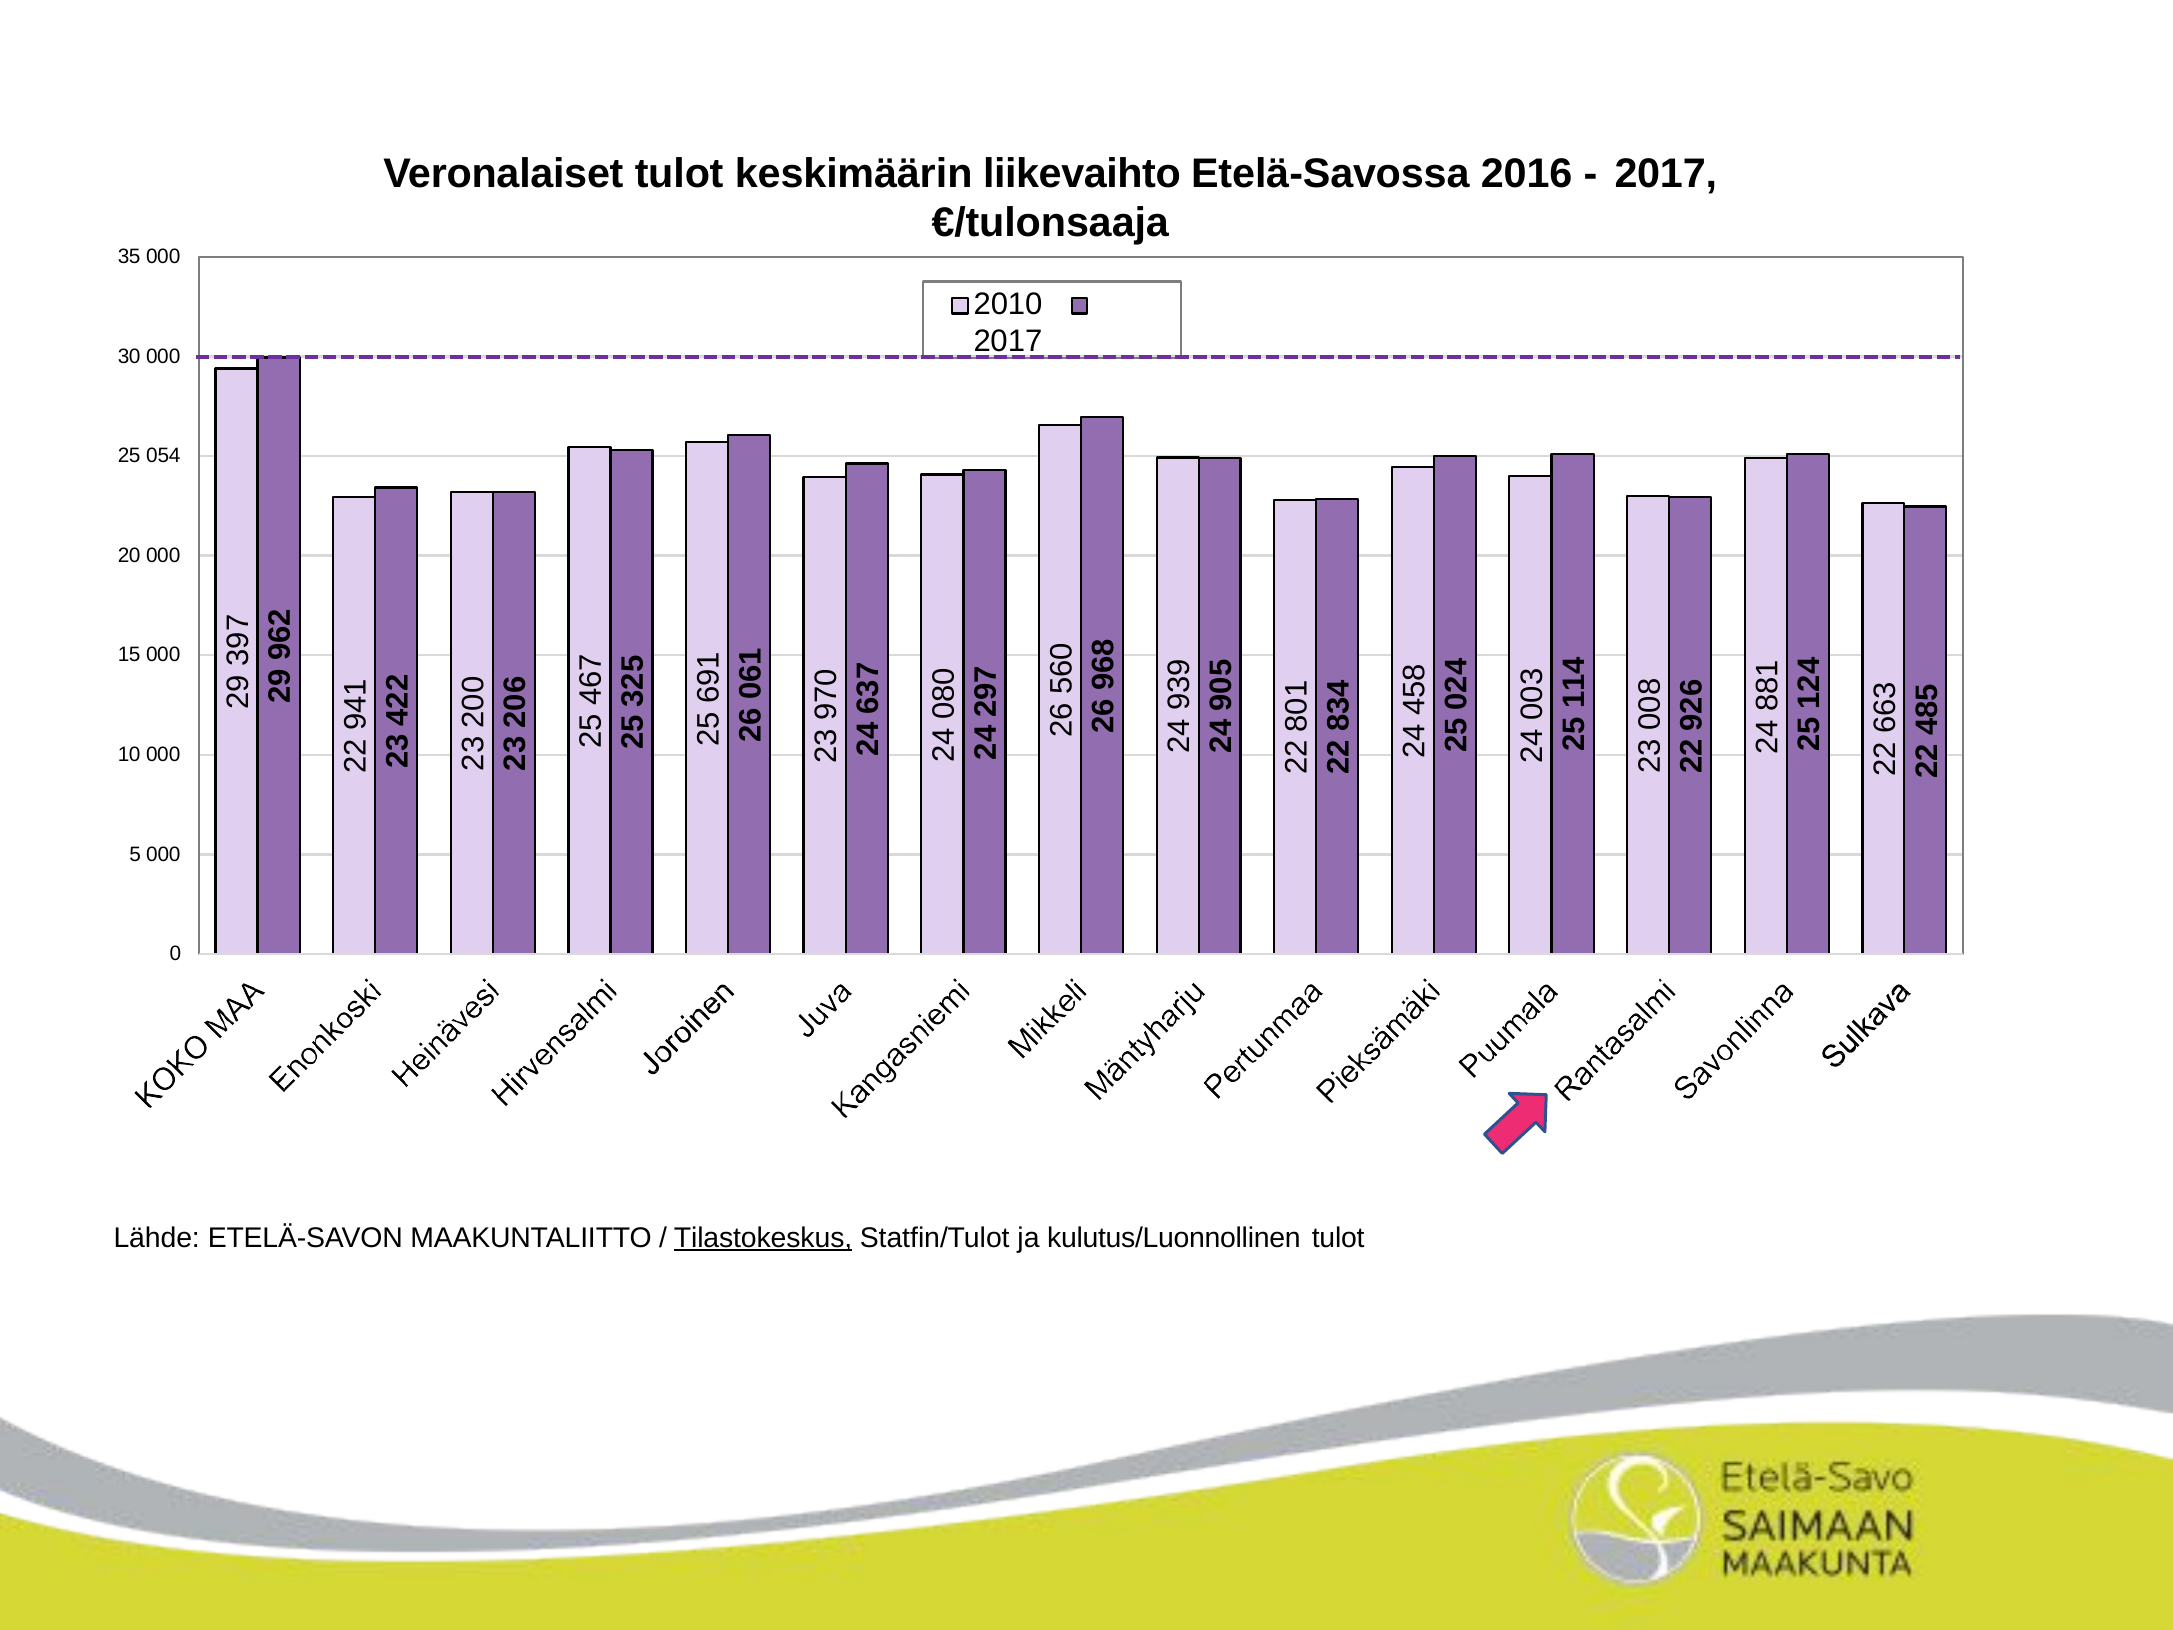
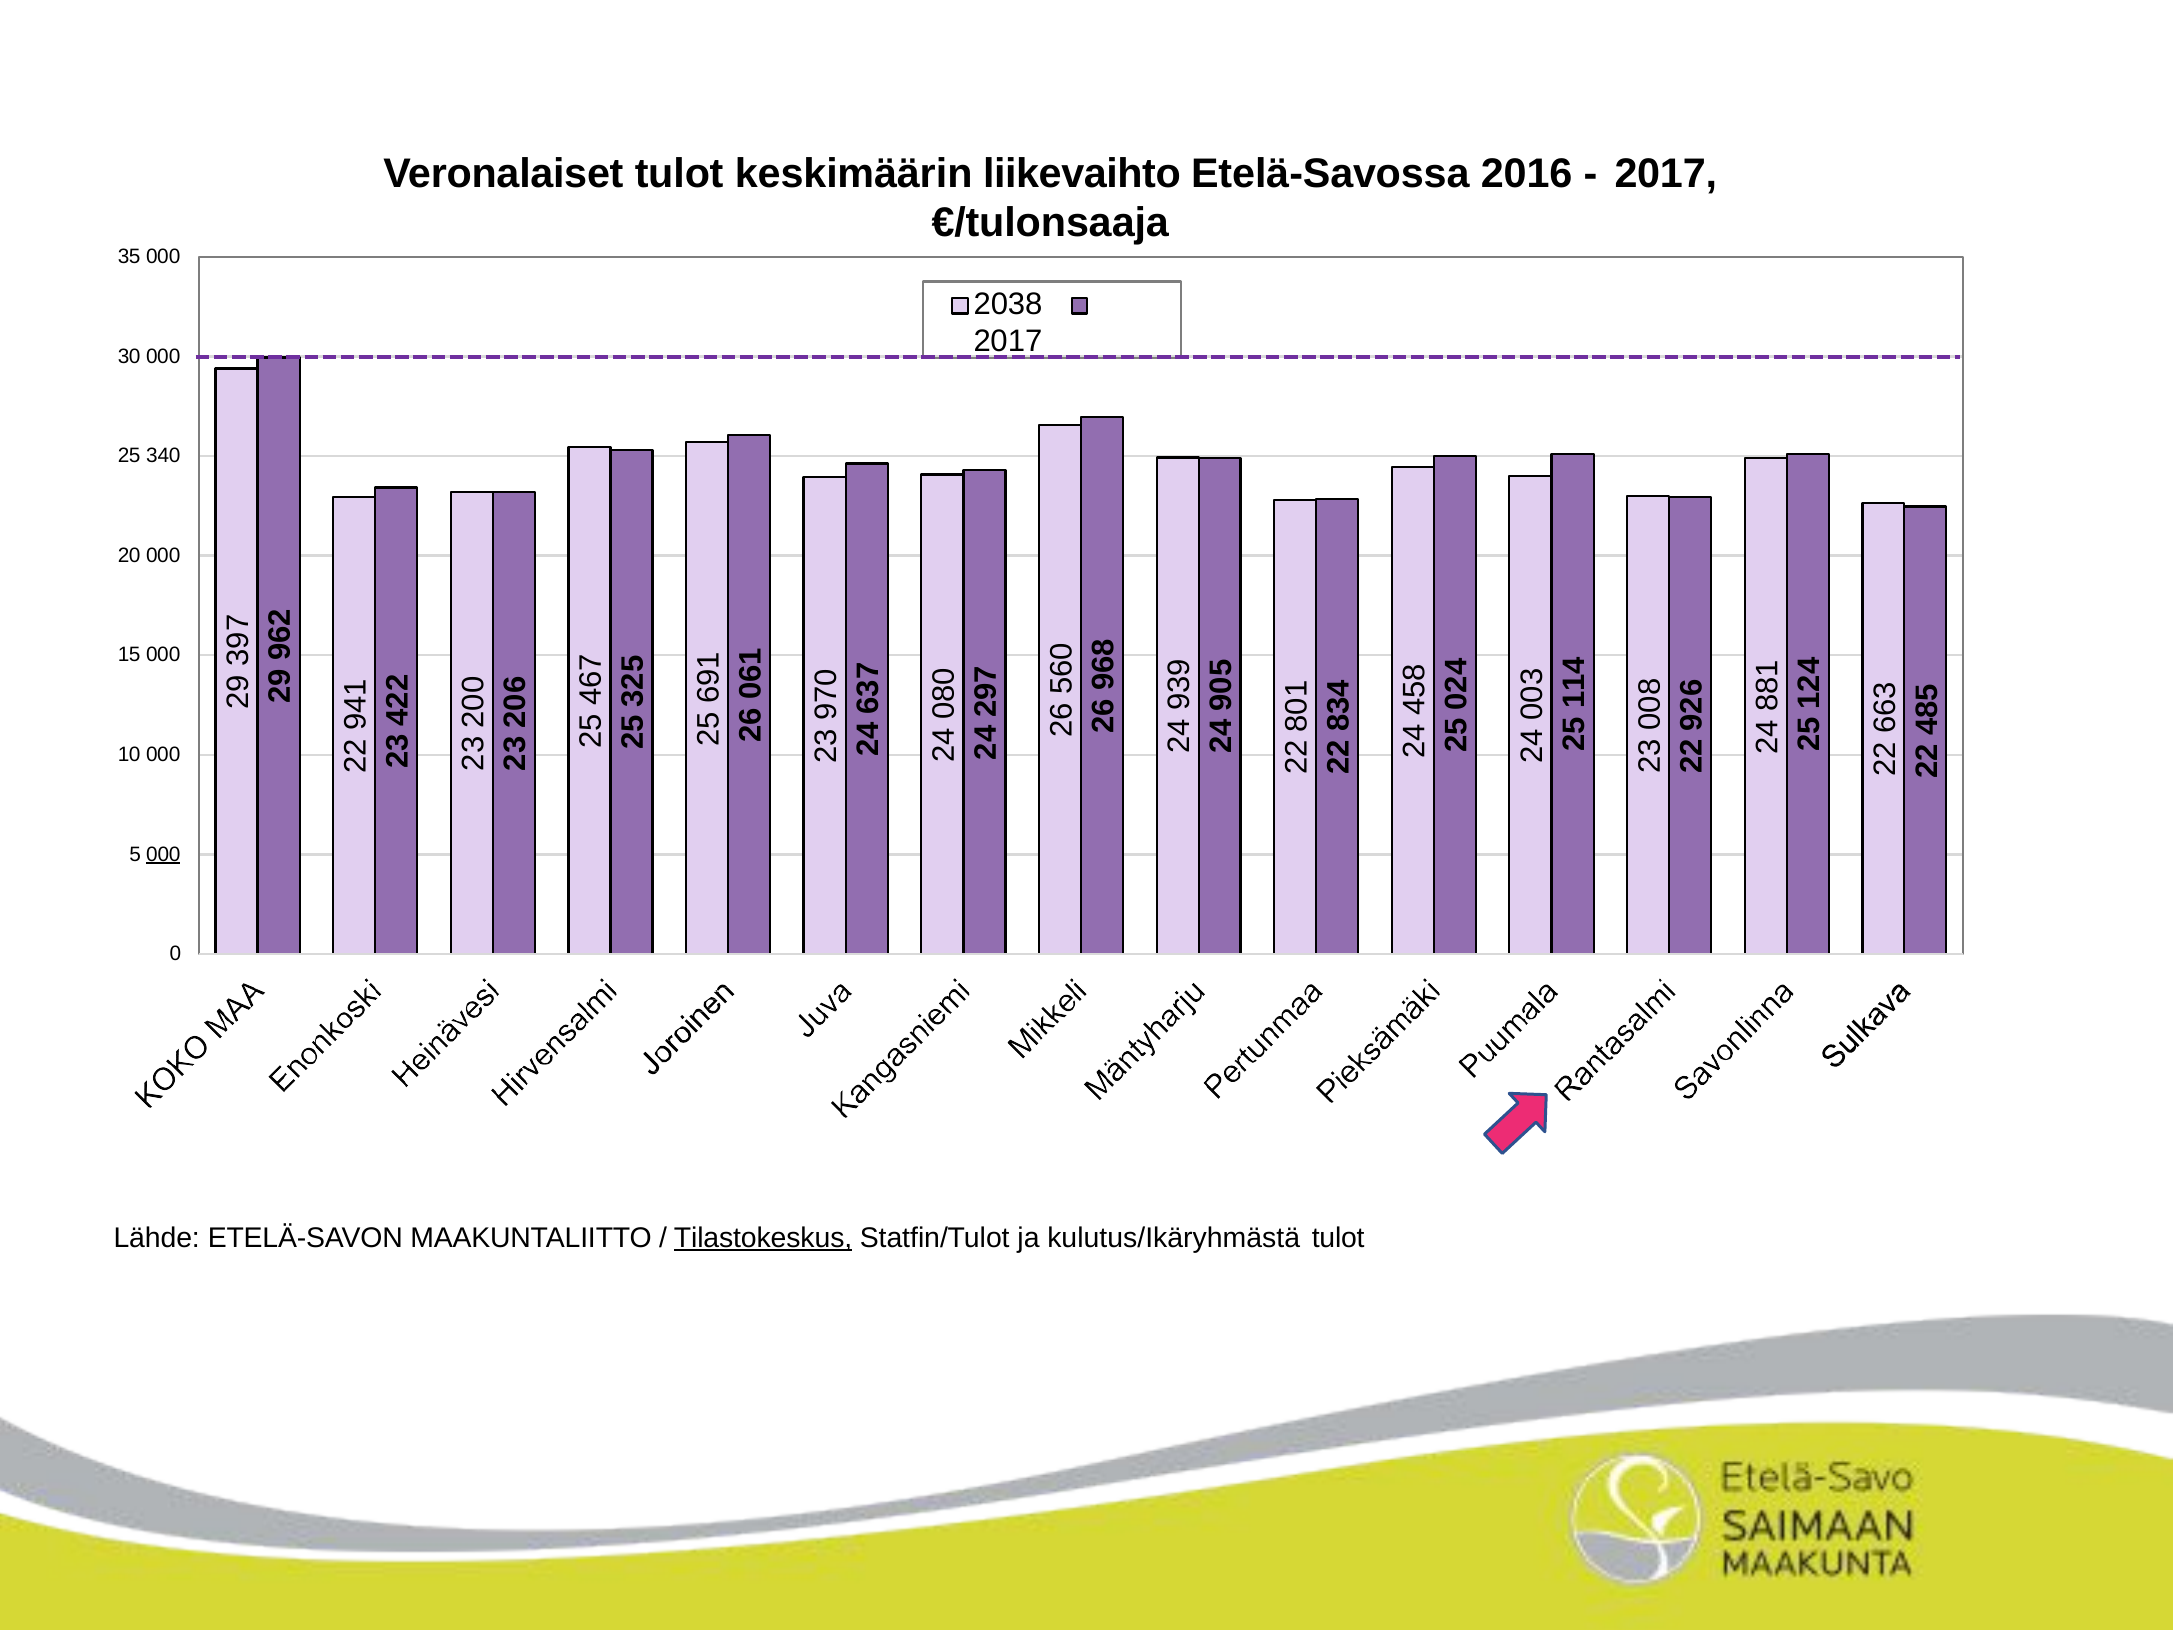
2010: 2010 -> 2038 (1008, 304)
054: 054 -> 340 (163, 456)
000 underline: none -> present (163, 854)
kulutus/Luonnollinen: kulutus/Luonnollinen -> kulutus/Ikäryhmästä (1174, 1238)
